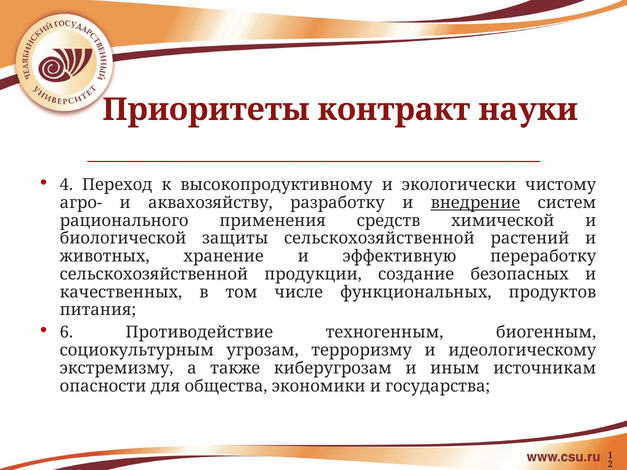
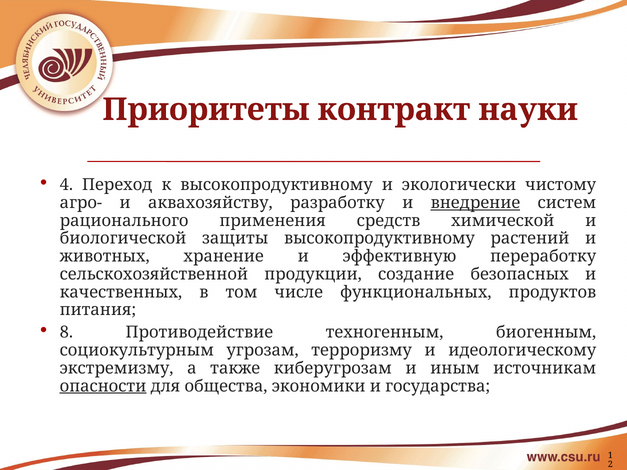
защиты сельскохозяйственной: сельскохозяйственной -> высокопродуктивному (379, 239)
6: 6 -> 8 (66, 333)
опасности underline: none -> present (103, 386)
